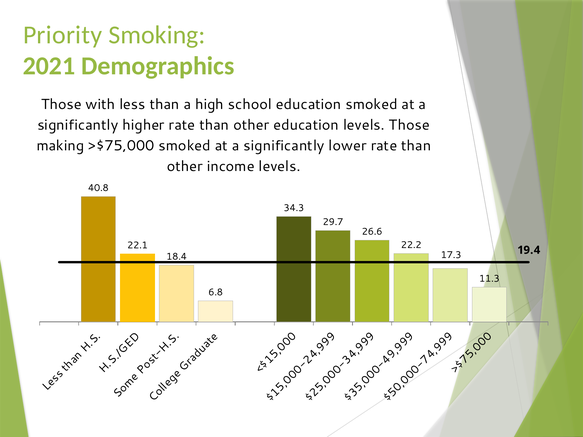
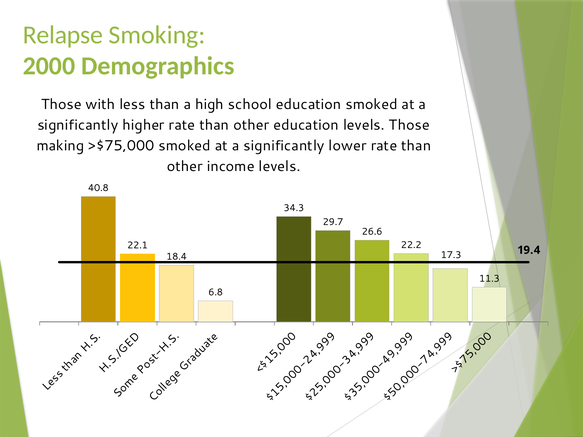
Priority: Priority -> Relapse (63, 35)
2021: 2021 -> 2000 (49, 66)
